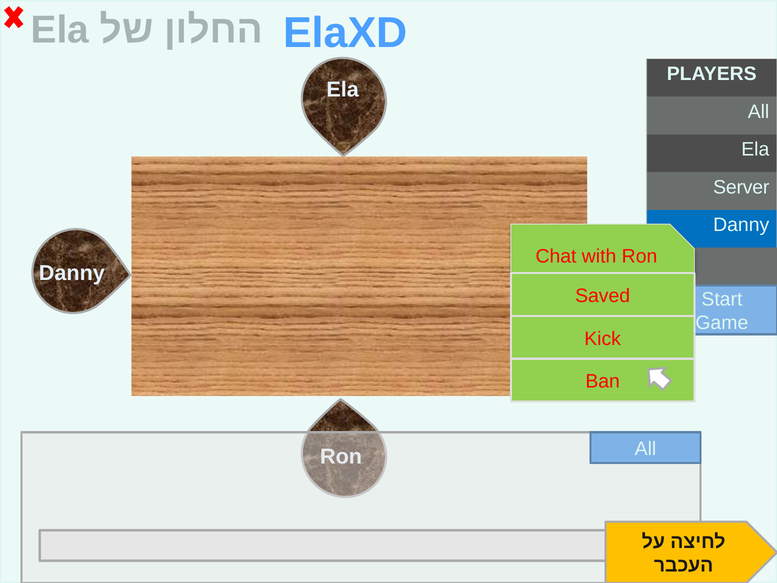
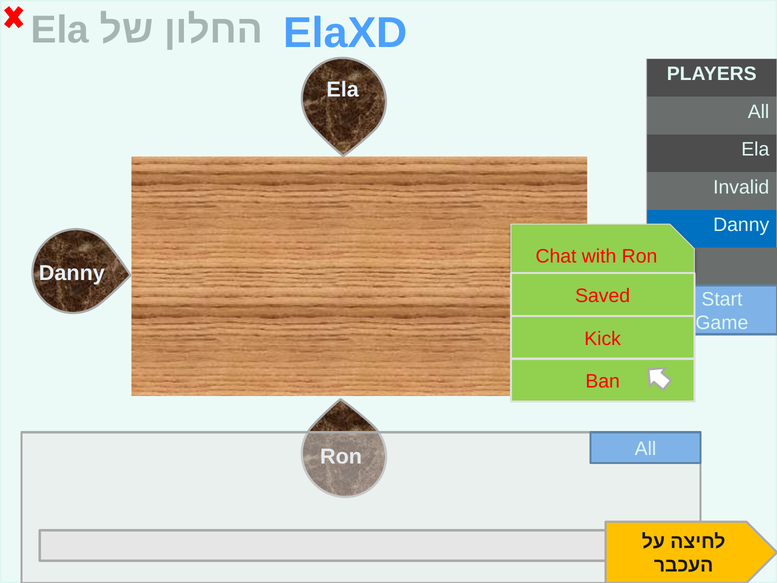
Server: Server -> Invalid (741, 187)
